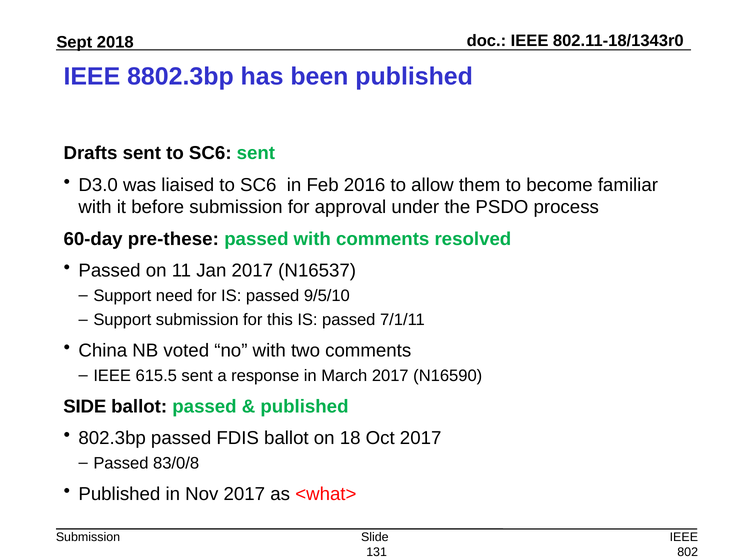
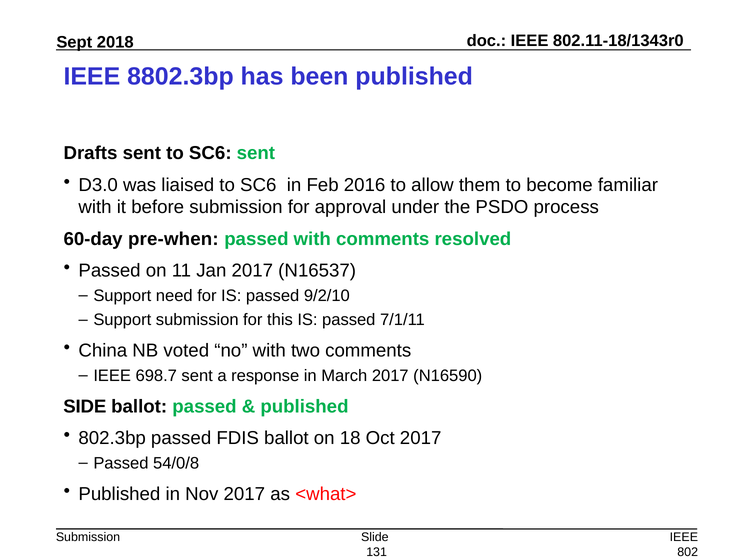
pre-these: pre-these -> pre-when (173, 239)
9/5/10: 9/5/10 -> 9/2/10 (327, 296)
615.5: 615.5 -> 698.7 (156, 376)
83/0/8: 83/0/8 -> 54/0/8 (176, 464)
